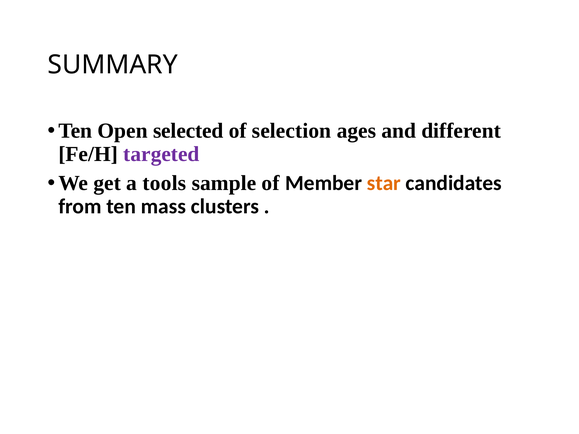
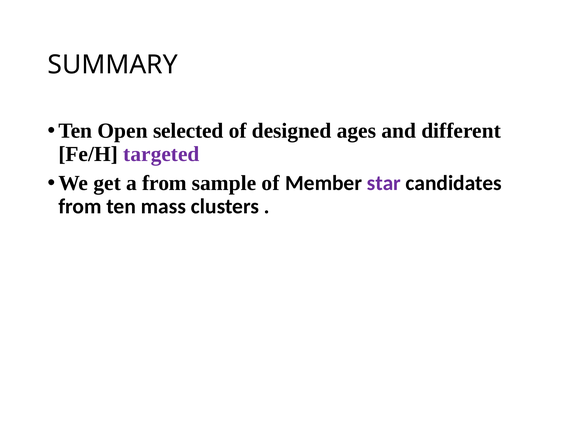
selection: selection -> designed (292, 131)
a tools: tools -> from (165, 183)
star colour: orange -> purple (384, 183)
